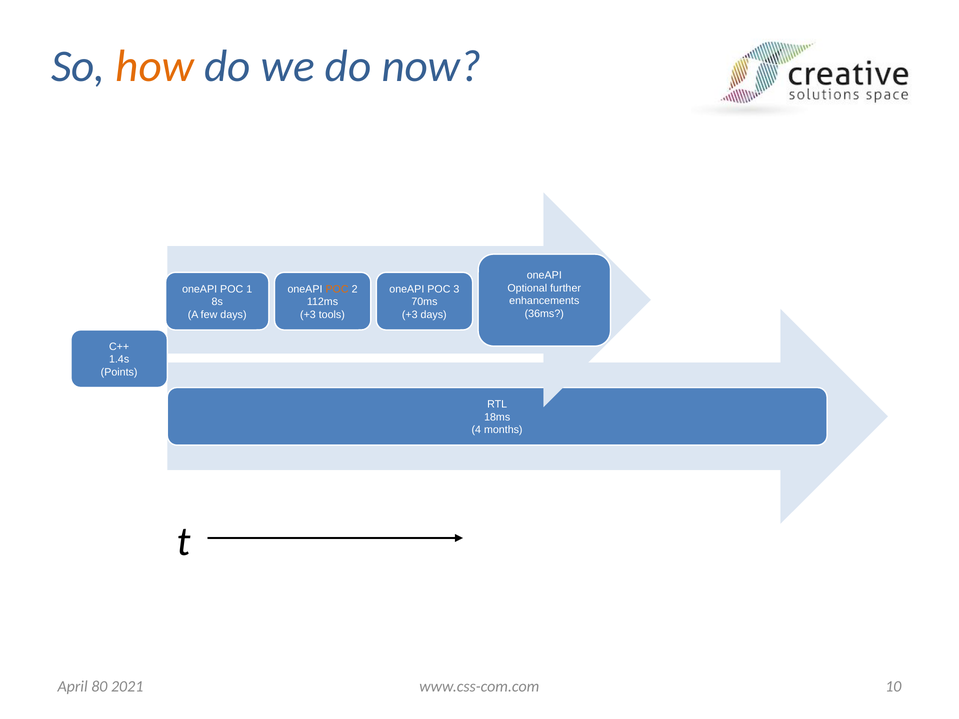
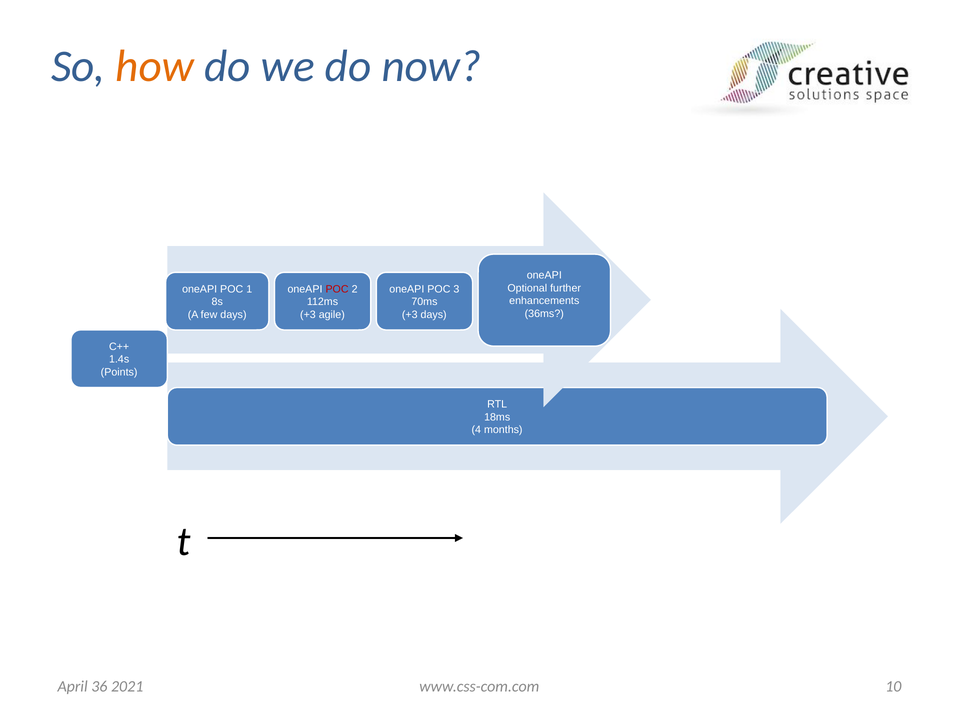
POC colour: orange -> red (337, 289)
tools: tools -> agile (332, 315)
80: 80 -> 36 (99, 687)
